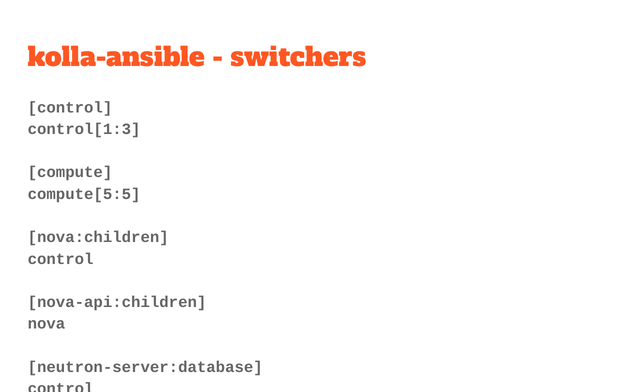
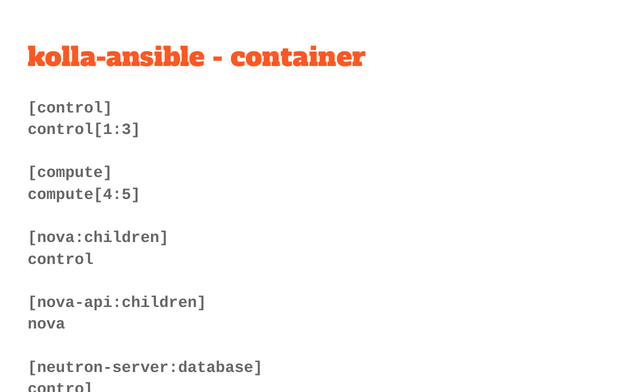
switchers: switchers -> container (298, 58)
compute[5:5: compute[5:5 -> compute[4:5 (84, 194)
